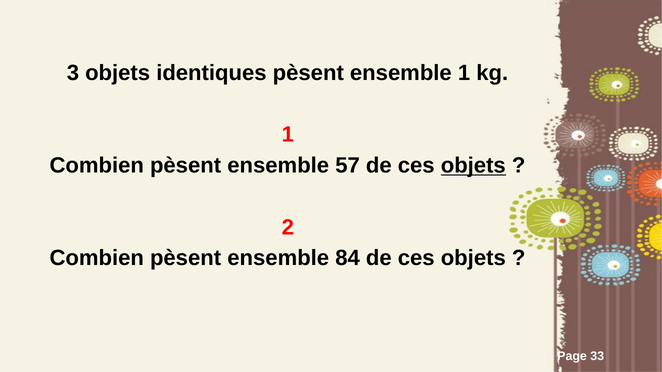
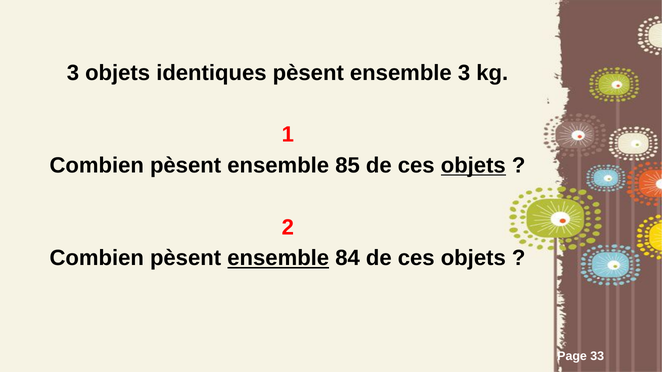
ensemble 1: 1 -> 3 (464, 73)
57: 57 -> 85 (348, 166)
ensemble underline: none -> present (278, 258)
